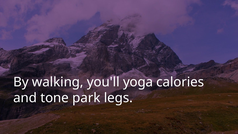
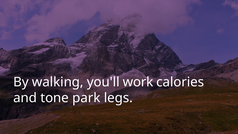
yoga: yoga -> work (138, 82)
